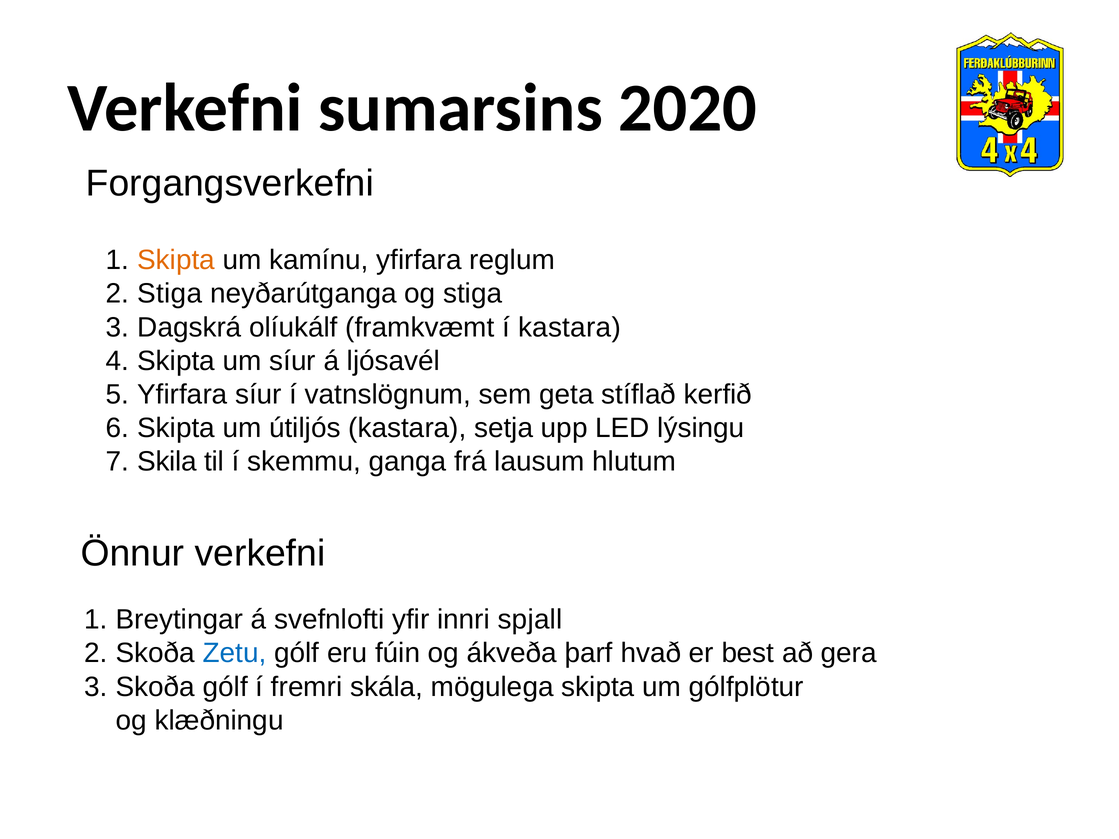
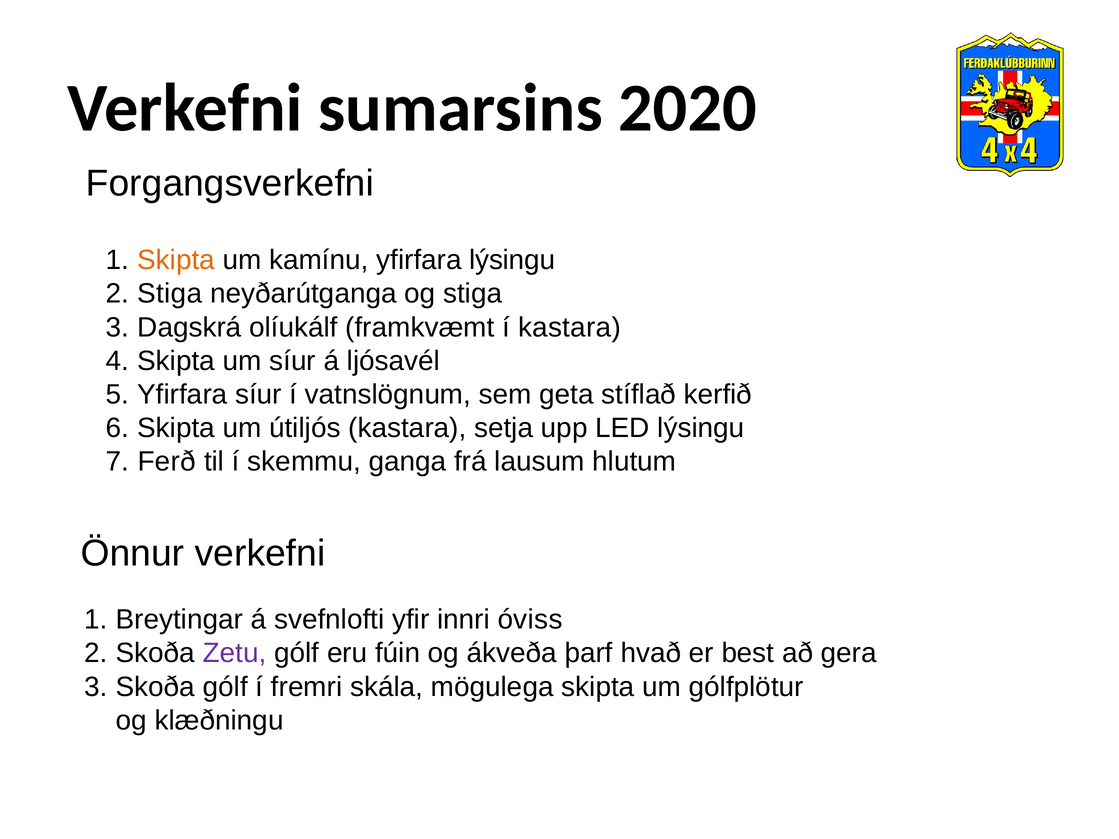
yfirfara reglum: reglum -> lýsingu (512, 260)
Skila: Skila -> Ferð (167, 462)
spjall: spjall -> óviss (530, 620)
Zetu colour: blue -> purple (235, 653)
